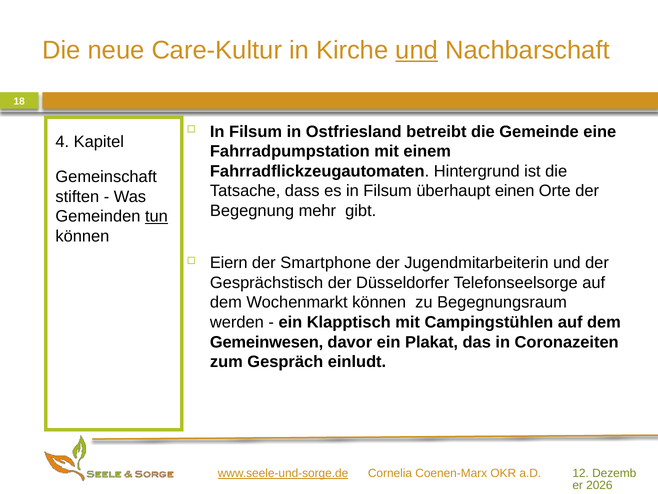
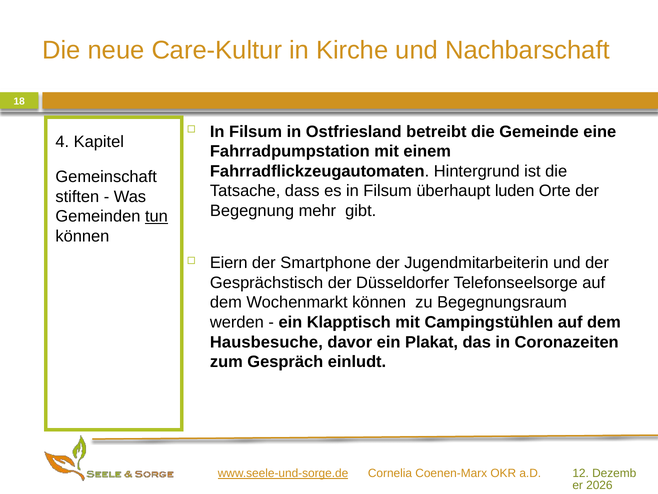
und underline: present -> none (417, 50)
einen: einen -> luden (515, 191)
Gemeinwesen: Gemeinwesen -> Hausbesuche (266, 342)
